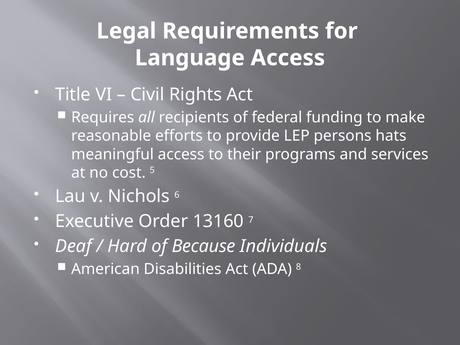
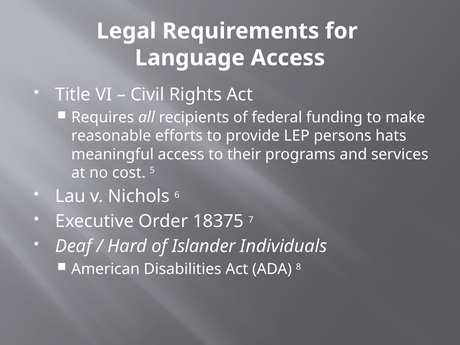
13160: 13160 -> 18375 (218, 221)
Because: Because -> Islander (204, 246)
